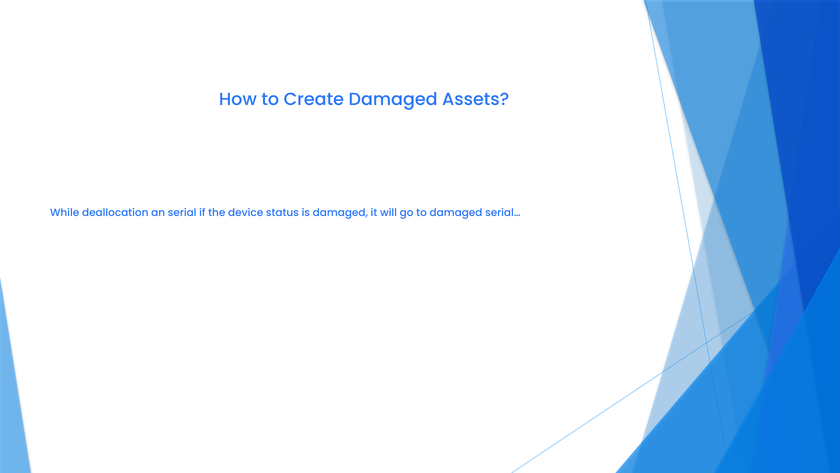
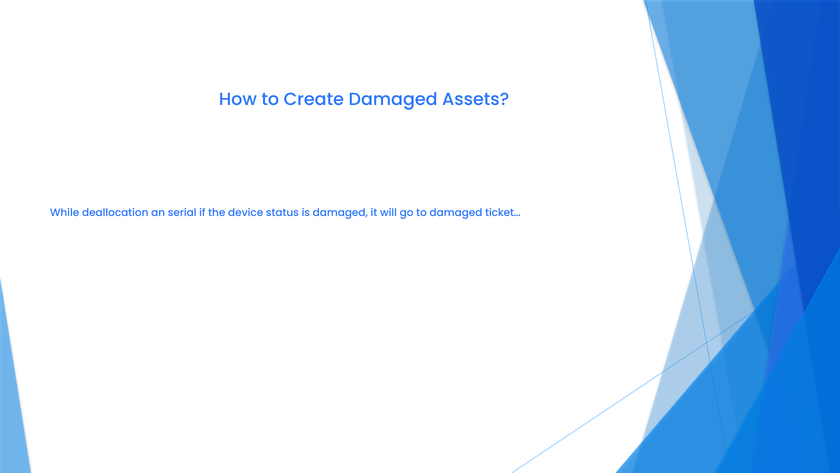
serial…: serial… -> ticket… (503, 212)
